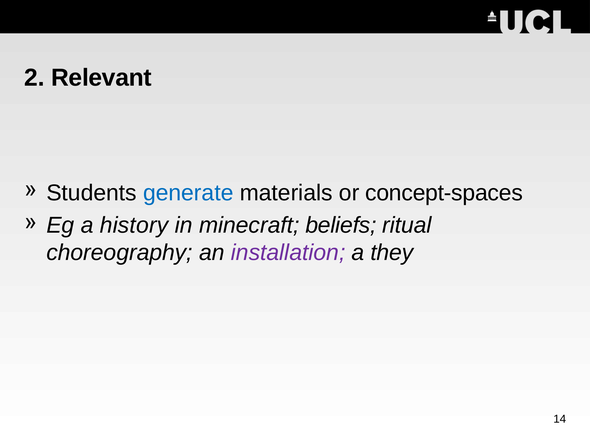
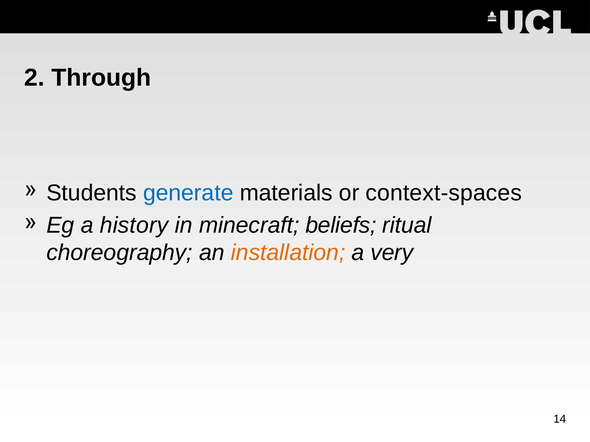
Relevant: Relevant -> Through (101, 78)
concept-spaces: concept-spaces -> context-spaces (444, 193)
installation colour: purple -> orange (288, 253)
they: they -> very (392, 253)
